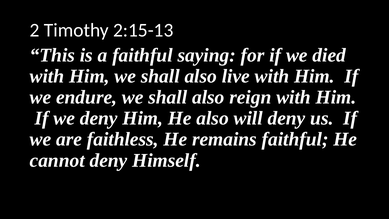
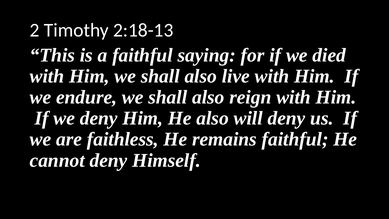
2:15-13: 2:15-13 -> 2:18-13 (143, 30)
